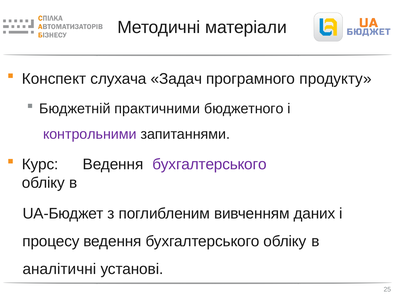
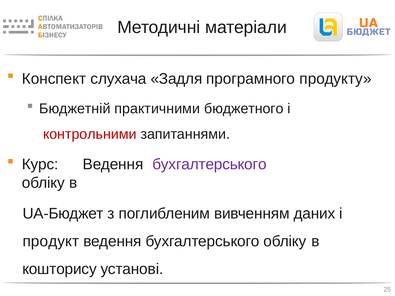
Задач: Задач -> Задля (176, 79)
контрольними colour: purple -> red (90, 134)
процесу: процесу -> продукт (51, 242)
аналітичні: аналітичні -> кошторису (59, 269)
